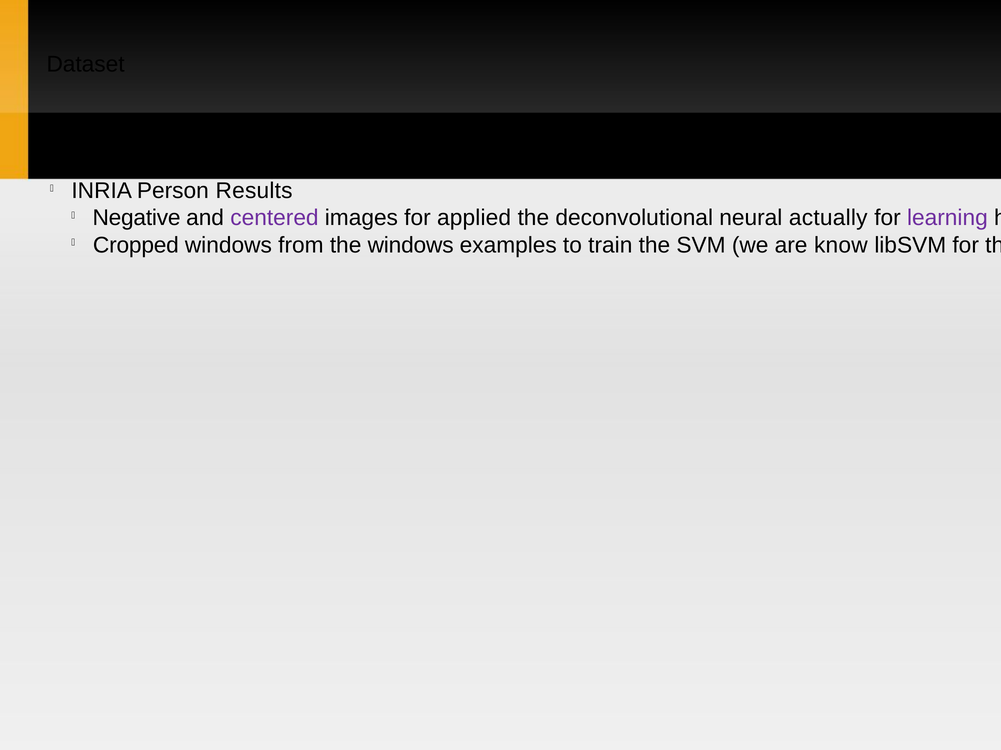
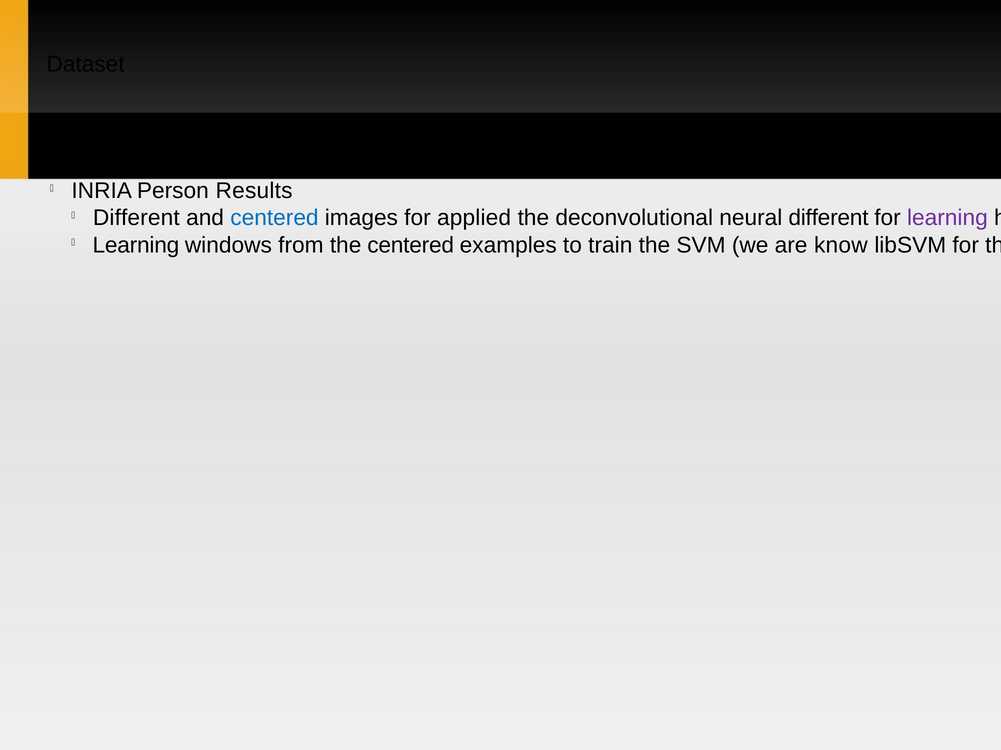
Negative: Negative -> Different (136, 218)
centered colour: purple -> blue (274, 218)
neural actually: actually -> different (828, 218)
Cropped: Cropped -> Learning (136, 245)
the windows: windows -> centered (411, 245)
